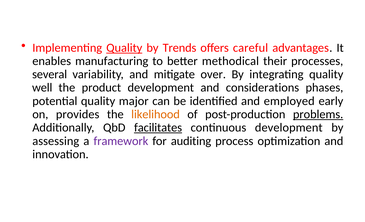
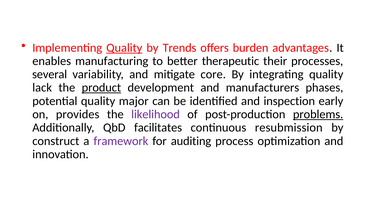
careful: careful -> burden (251, 48)
methodical: methodical -> therapeutic (231, 61)
over: over -> core (213, 74)
well: well -> lack (42, 88)
product underline: none -> present (101, 88)
considerations: considerations -> manufacturers (262, 88)
employed: employed -> inspection (289, 101)
likelihood colour: orange -> purple (156, 114)
facilitates underline: present -> none (158, 128)
continuous development: development -> resubmission (289, 128)
assessing: assessing -> construct (56, 141)
